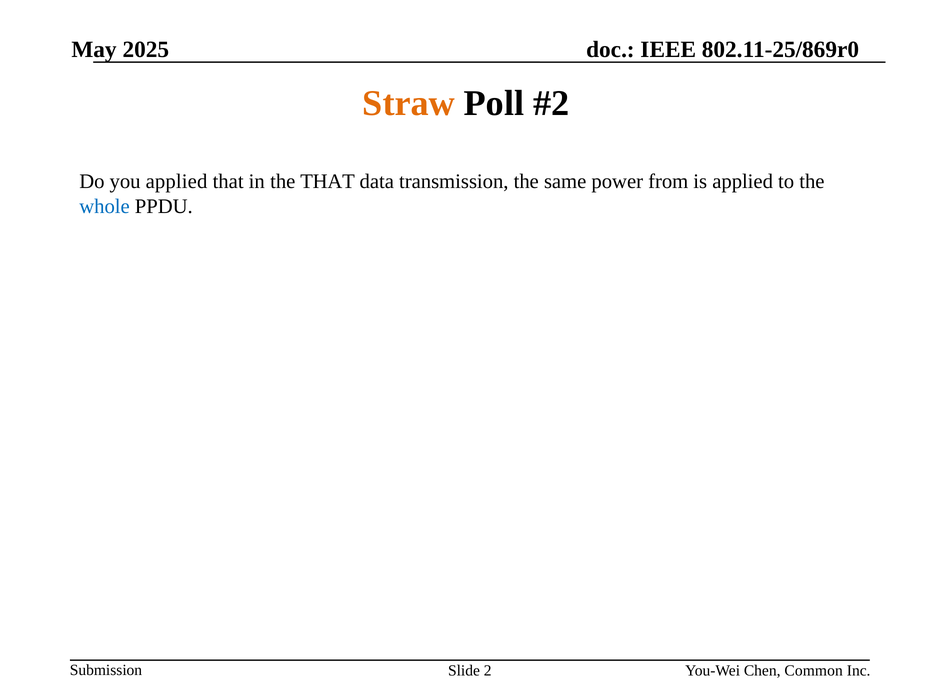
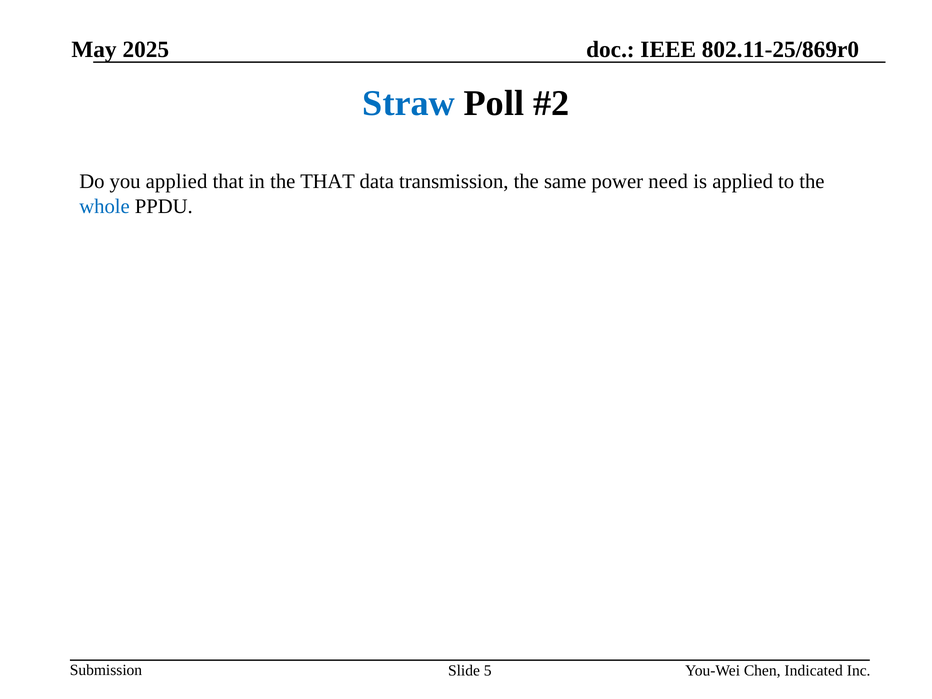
Straw colour: orange -> blue (409, 103)
from: from -> need (668, 182)
2: 2 -> 5 (488, 670)
Common: Common -> Indicated (814, 670)
